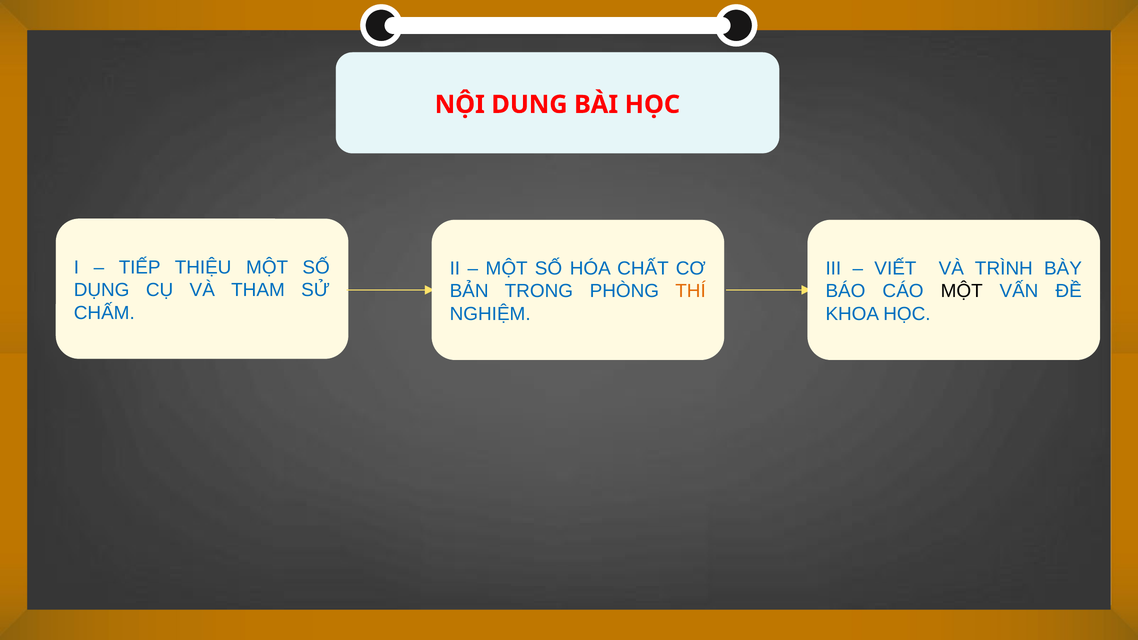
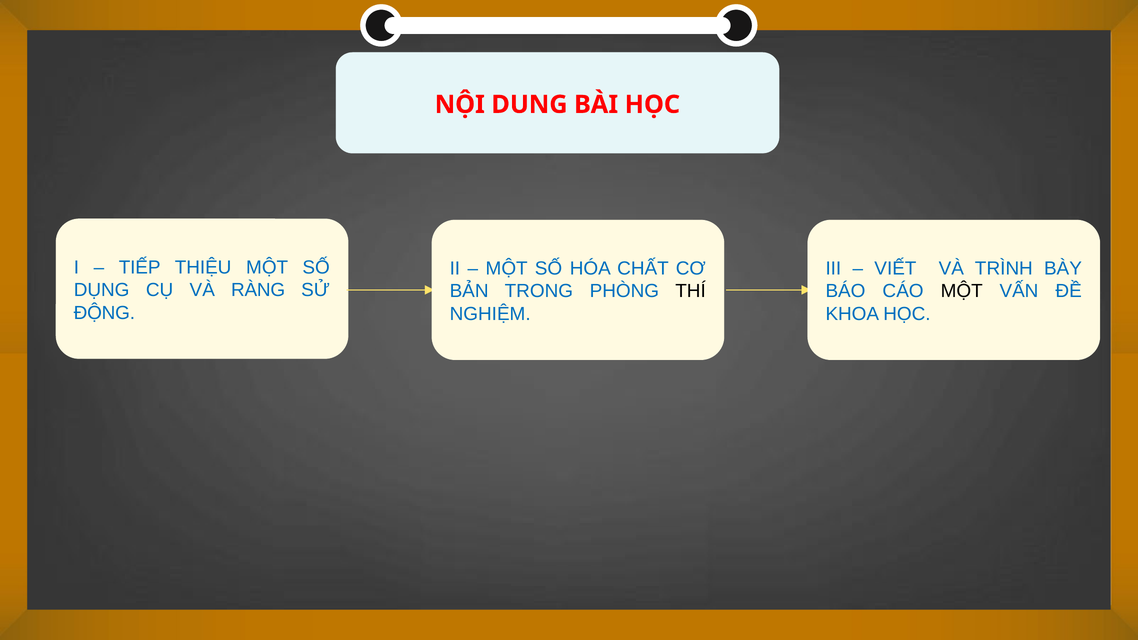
THAM: THAM -> RÀNG (258, 290)
THÍ colour: orange -> black (691, 291)
CHẤM: CHẤM -> ĐỘNG (104, 313)
